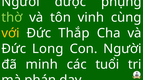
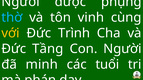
thờ colour: light green -> light blue (12, 18)
Thắp: Thắp -> Trình (74, 33)
Long: Long -> Tầng (48, 49)
